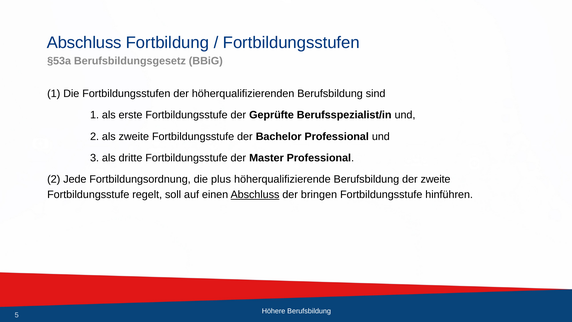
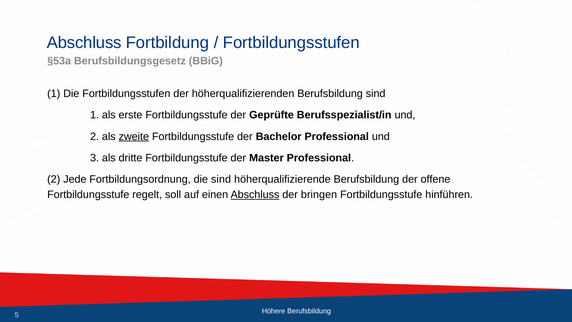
zweite underline: none -> present (134, 136)
die plus: plus -> sind (221, 179)
der zweite: zweite -> offene (435, 179)
